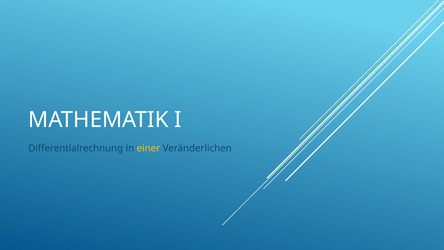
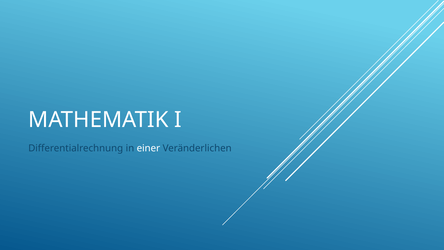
einer colour: yellow -> white (148, 148)
